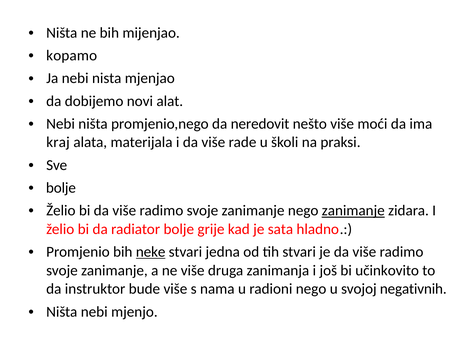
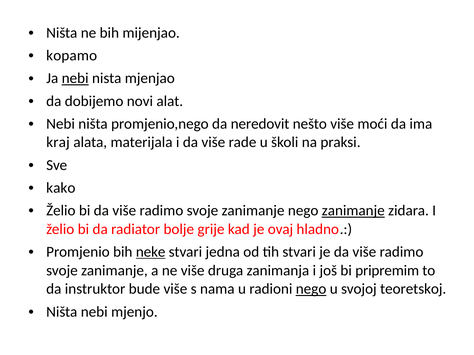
nebi underline: none -> present (75, 78)
bolje: bolje -> kako (61, 188)
sata: sata -> ovaj (280, 229)
učinkovito: učinkovito -> pripremim (387, 271)
nego underline: none -> present (311, 289)
negativnih: negativnih -> teoretskoj (413, 289)
